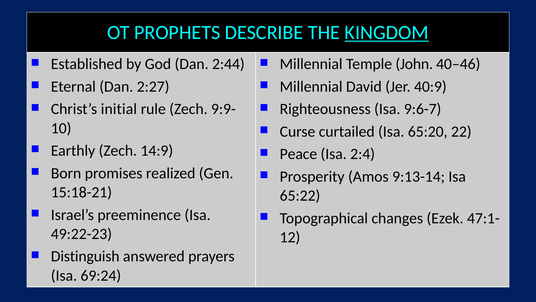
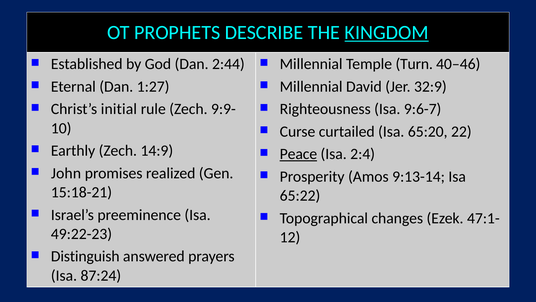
John: John -> Turn (414, 64)
2:27: 2:27 -> 1:27 (153, 86)
40:9: 40:9 -> 32:9 (430, 86)
Peace underline: none -> present (298, 154)
Born: Born -> John (66, 173)
69:24: 69:24 -> 87:24 (101, 275)
